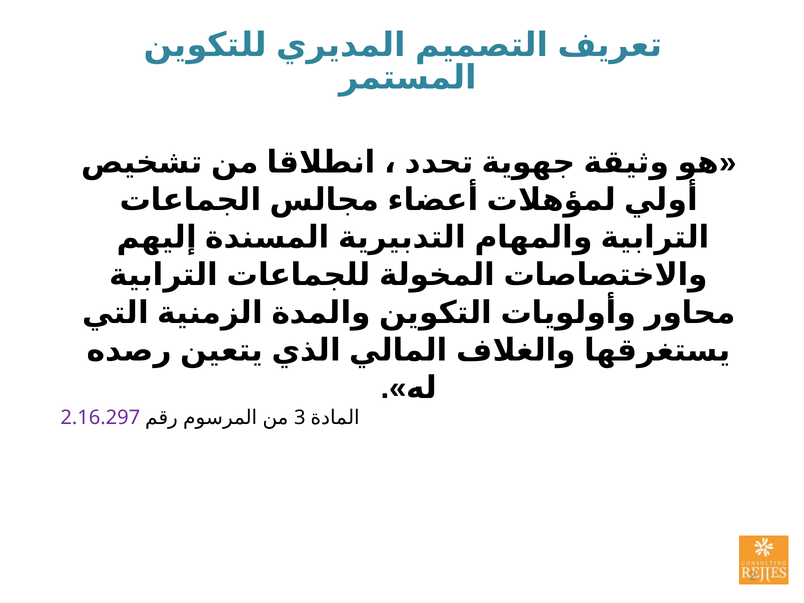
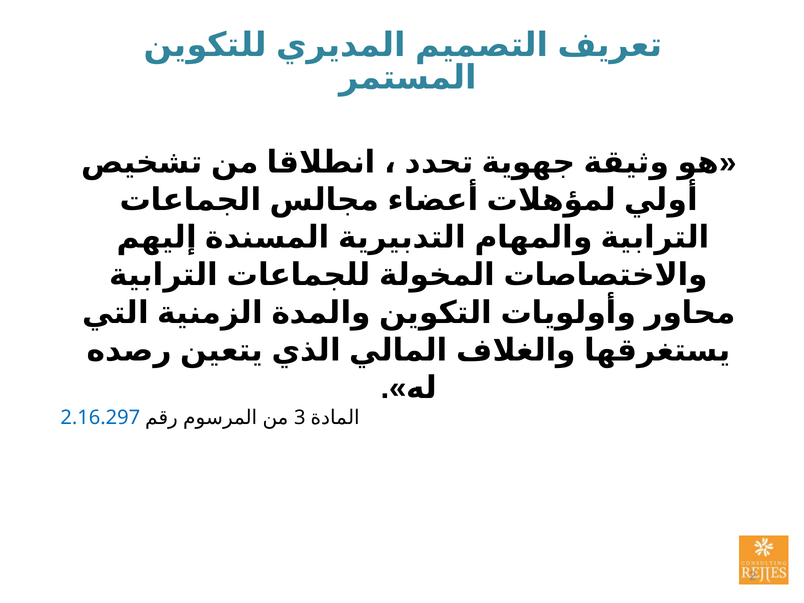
2.16.297 colour: purple -> blue (100, 417)
